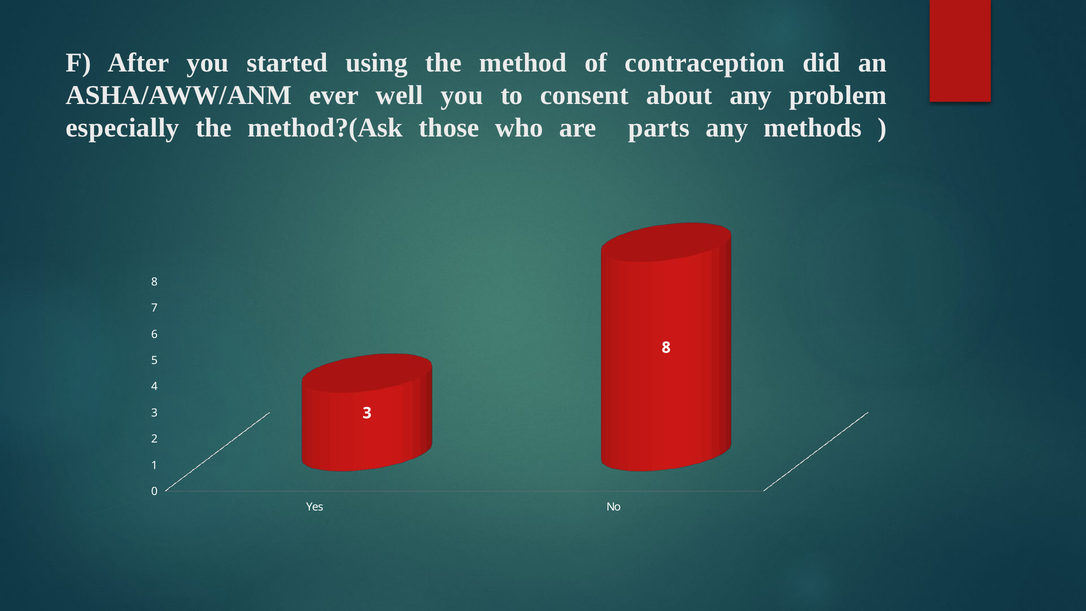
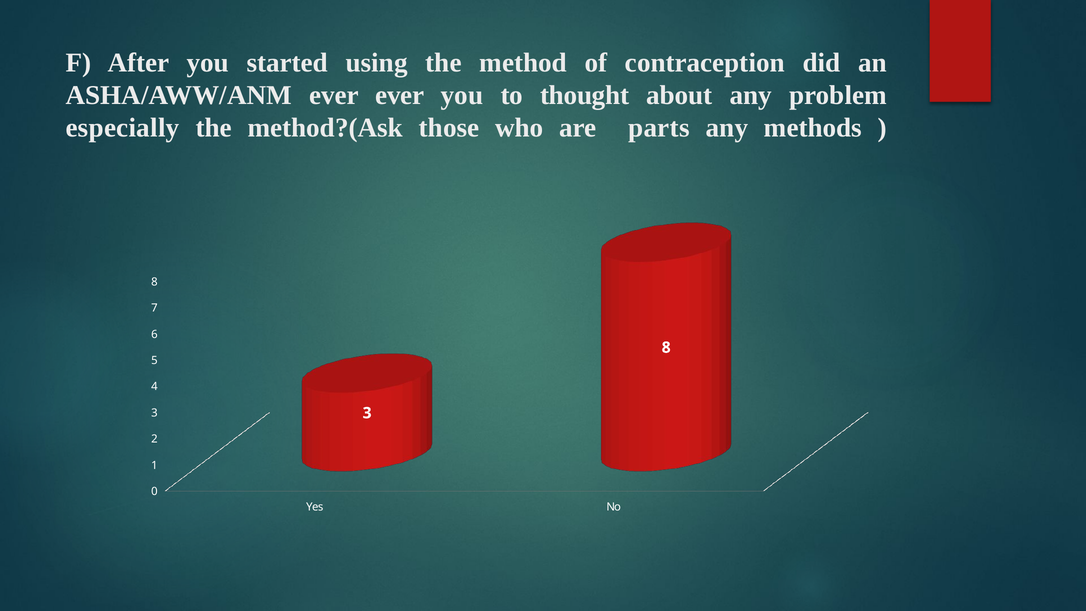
ever well: well -> ever (400, 95)
consent: consent -> thought (585, 95)
